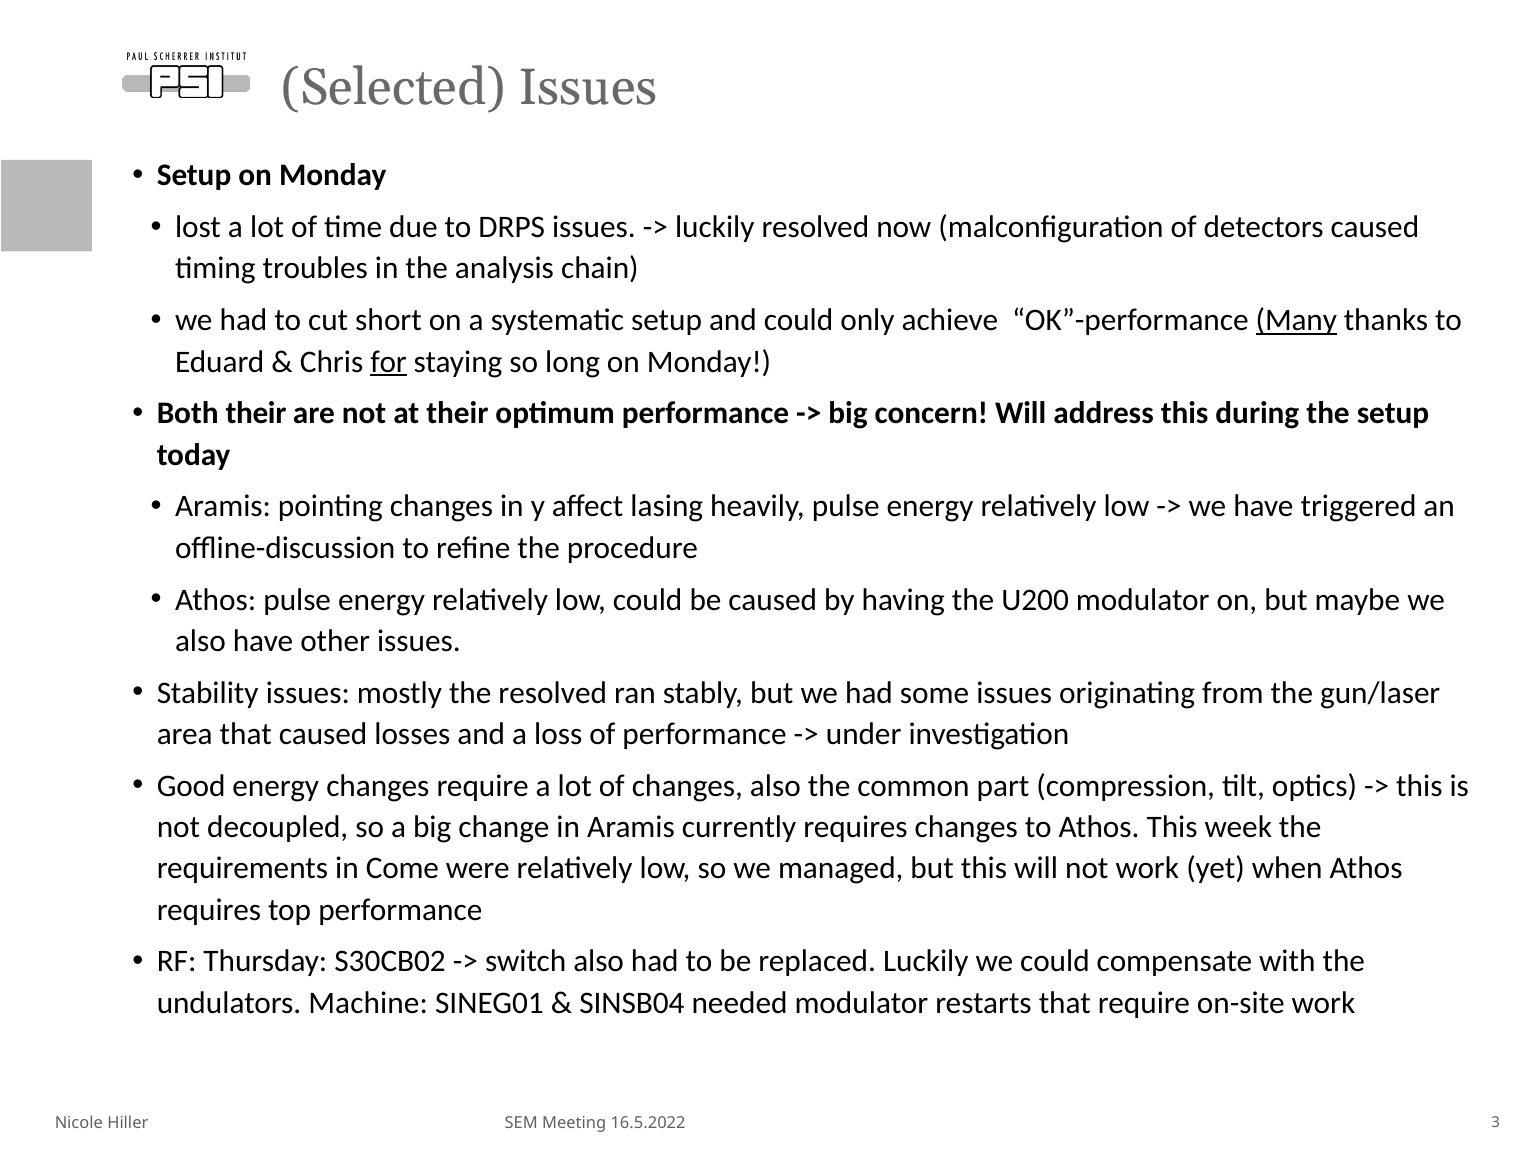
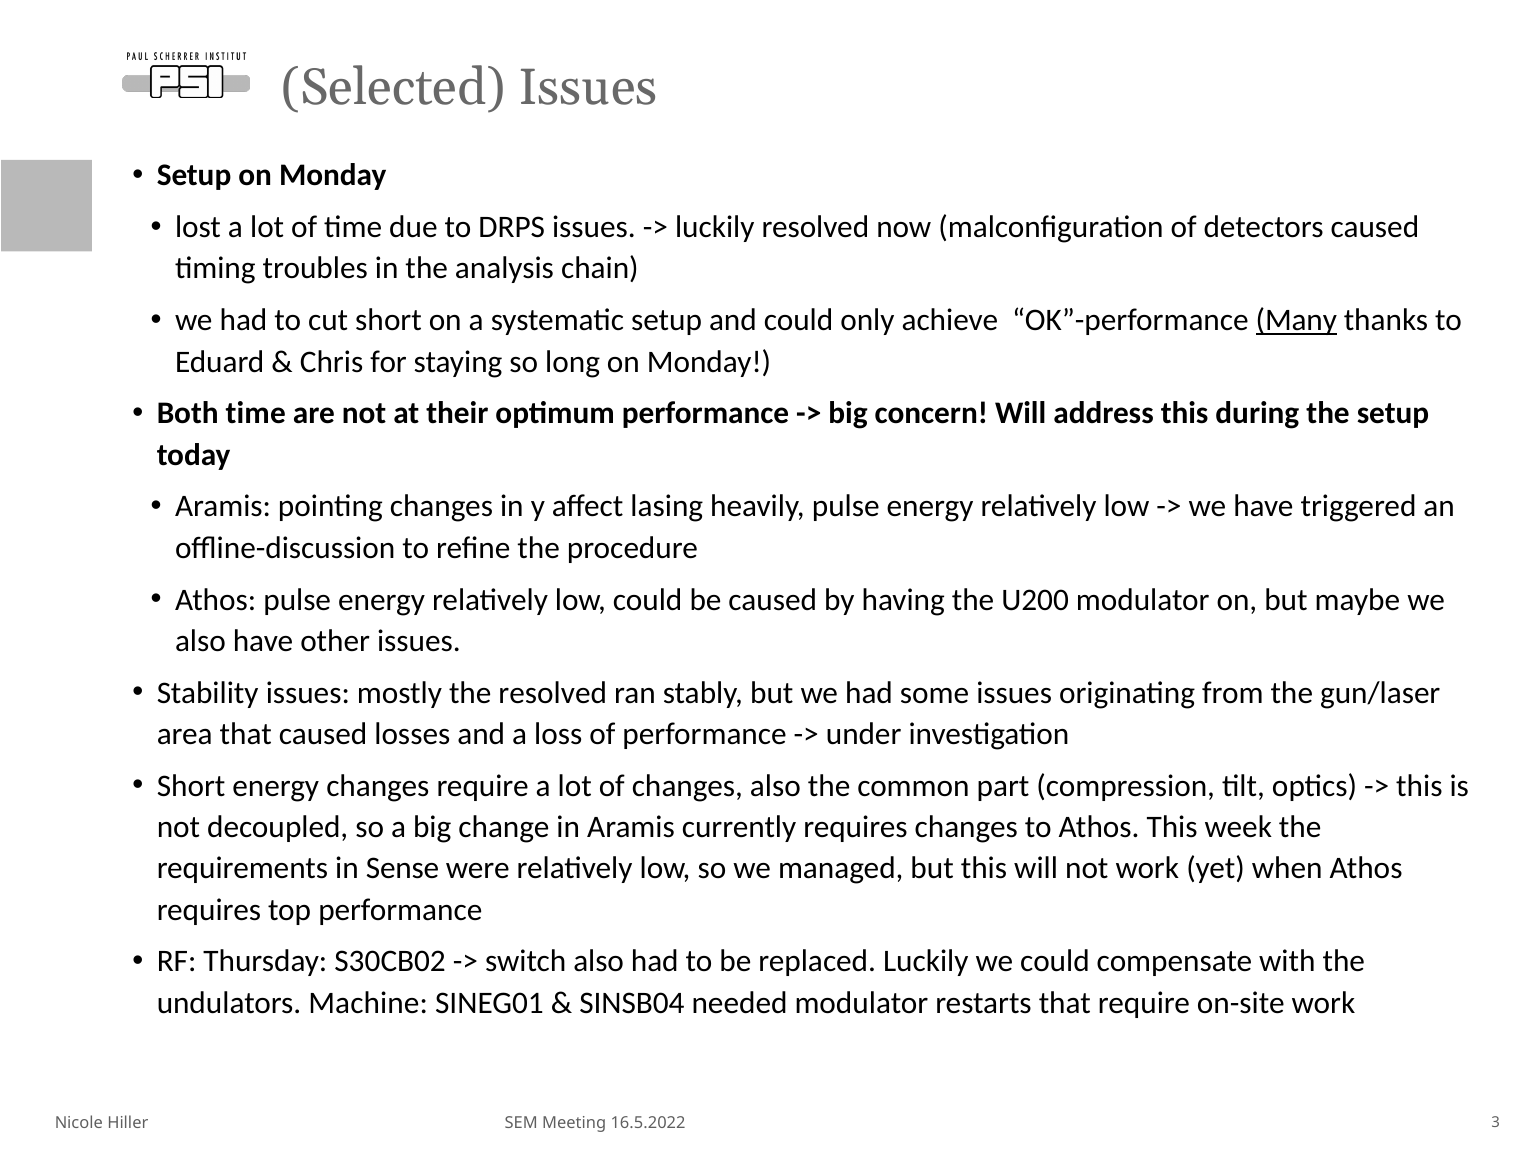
for underline: present -> none (389, 362)
Both their: their -> time (256, 413)
Good: Good -> Short (191, 786)
Come: Come -> Sense (402, 868)
